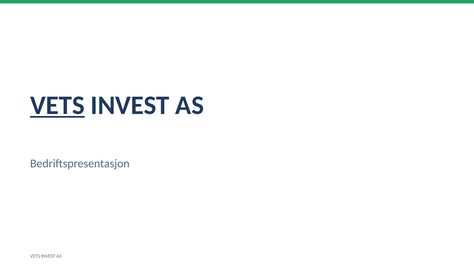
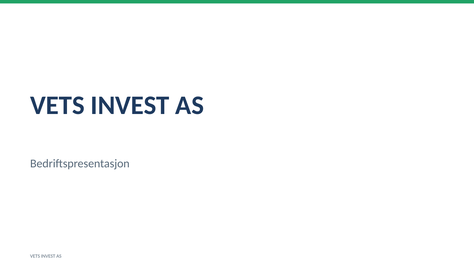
VETS underline: present -> none (57, 105)
